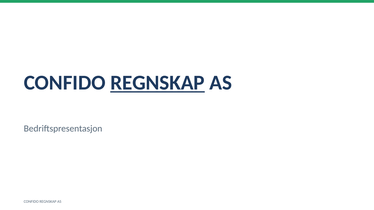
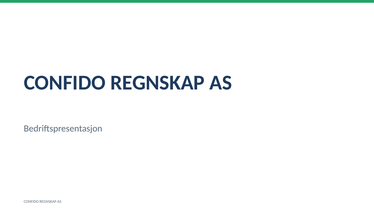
REGNSKAP underline: present -> none (157, 83)
